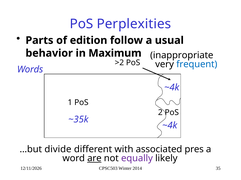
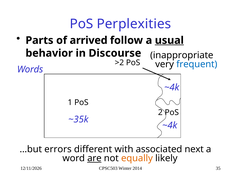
edition: edition -> arrived (89, 41)
usual underline: none -> present (169, 41)
Maximum: Maximum -> Discourse (115, 53)
divide: divide -> errors (58, 150)
pres: pres -> next (194, 150)
equally colour: purple -> orange (137, 159)
